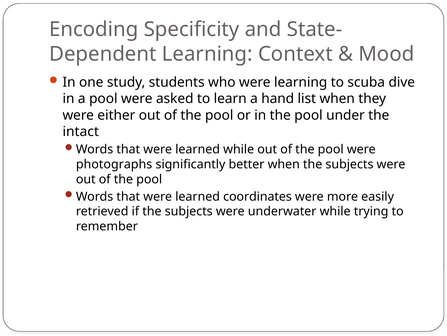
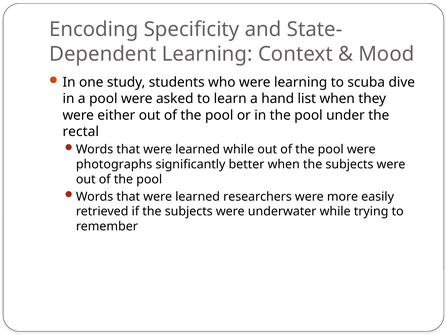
intact: intact -> rectal (81, 131)
coordinates: coordinates -> researchers (257, 196)
